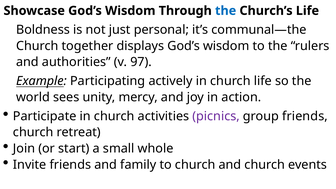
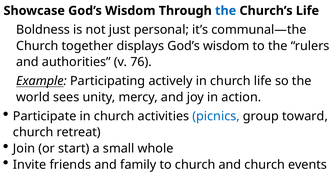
97: 97 -> 76 (141, 62)
picnics colour: purple -> blue (216, 116)
group friends: friends -> toward (305, 116)
